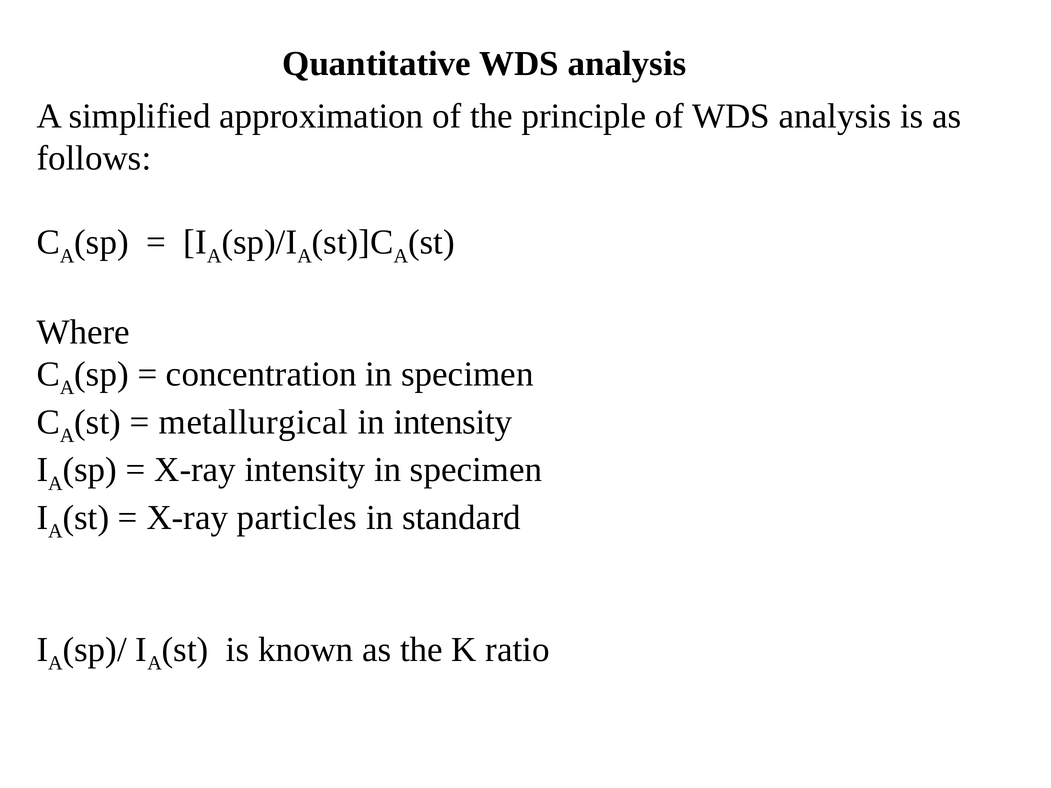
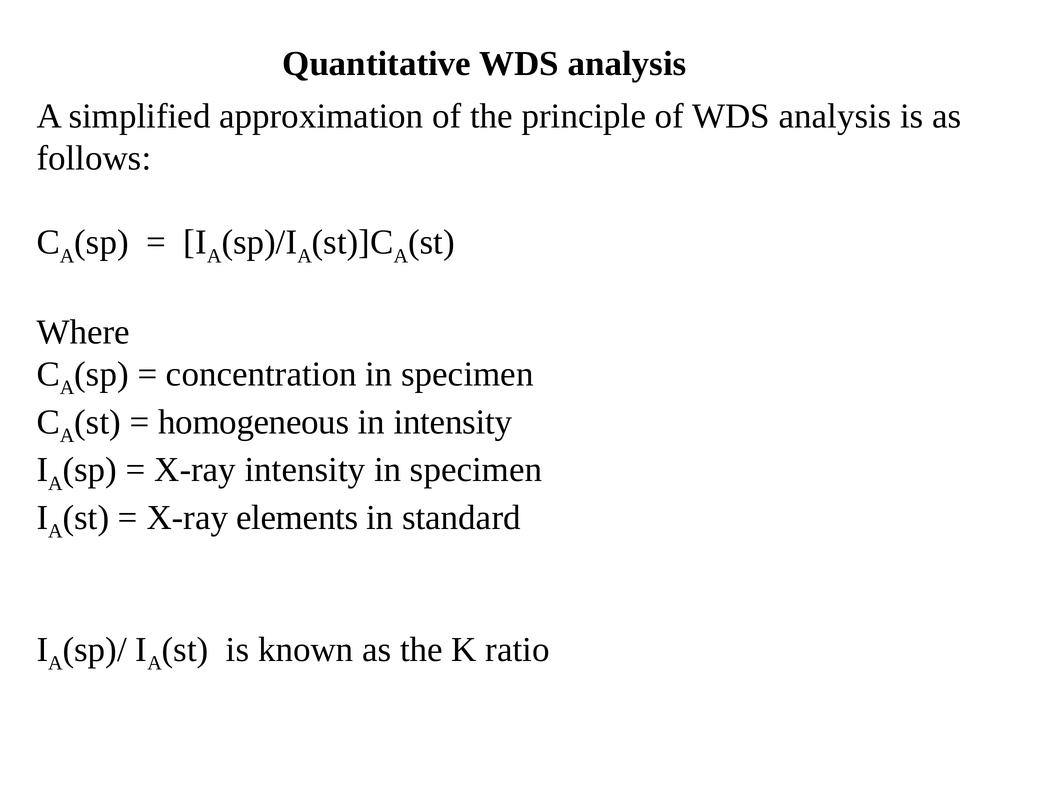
metallurgical: metallurgical -> homogeneous (254, 422)
particles: particles -> elements (297, 518)
